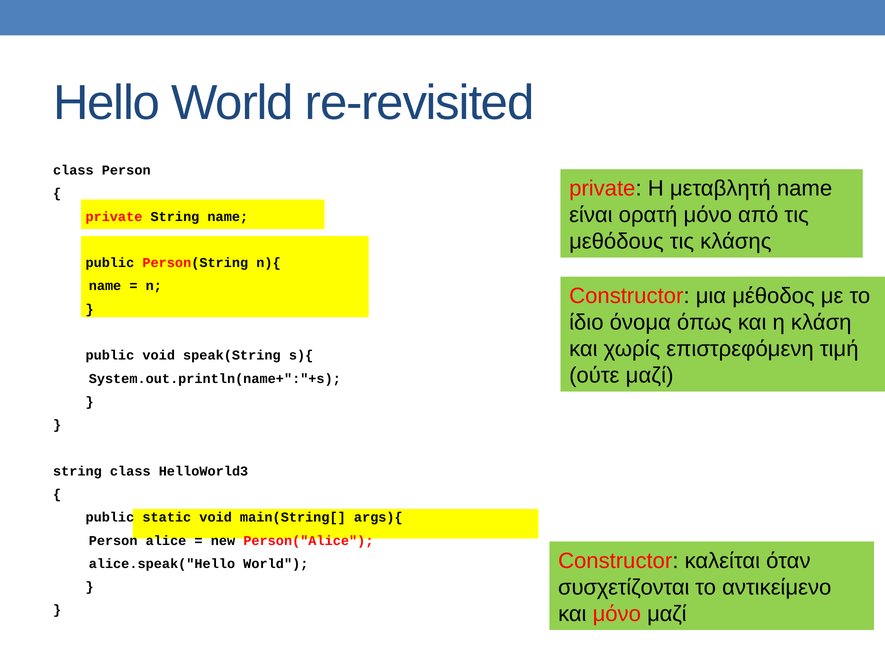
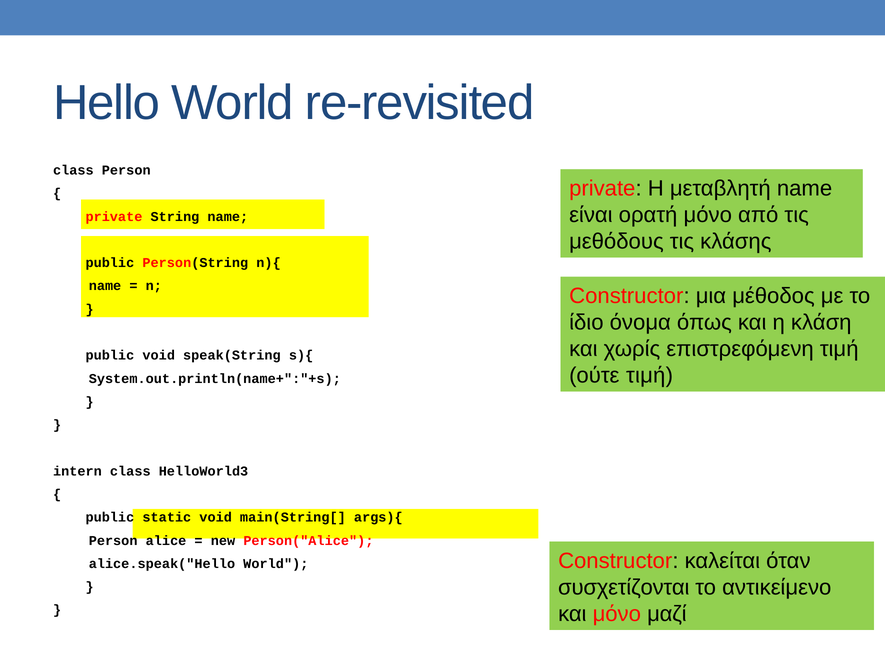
ούτε μαζί: μαζί -> τιμή (650, 375)
string: string -> intern (77, 471)
